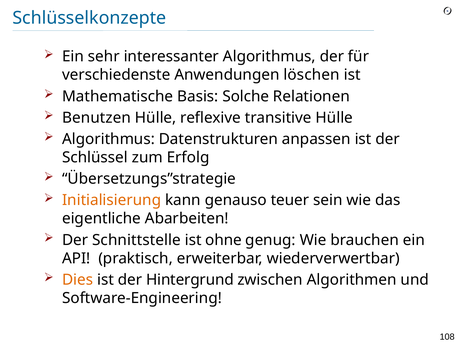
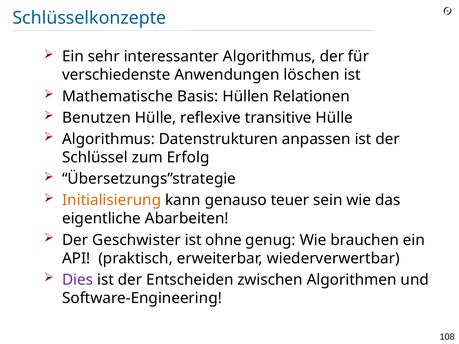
Solche: Solche -> Hüllen (246, 96)
Schnittstelle: Schnittstelle -> Geschwister (136, 240)
Dies colour: orange -> purple (78, 280)
Hintergrund: Hintergrund -> Entscheiden (190, 280)
